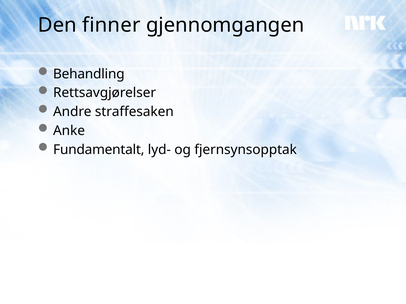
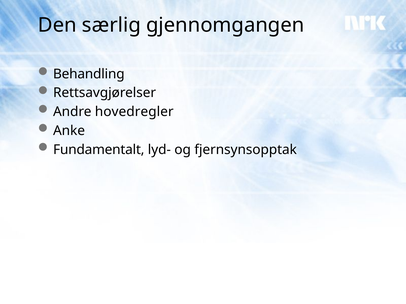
finner: finner -> særlig (111, 25)
straffesaken: straffesaken -> hovedregler (134, 112)
